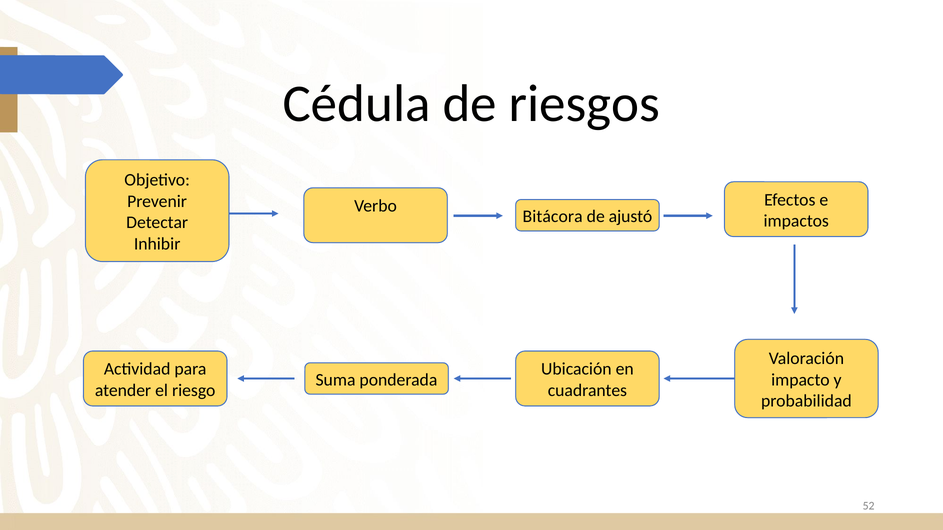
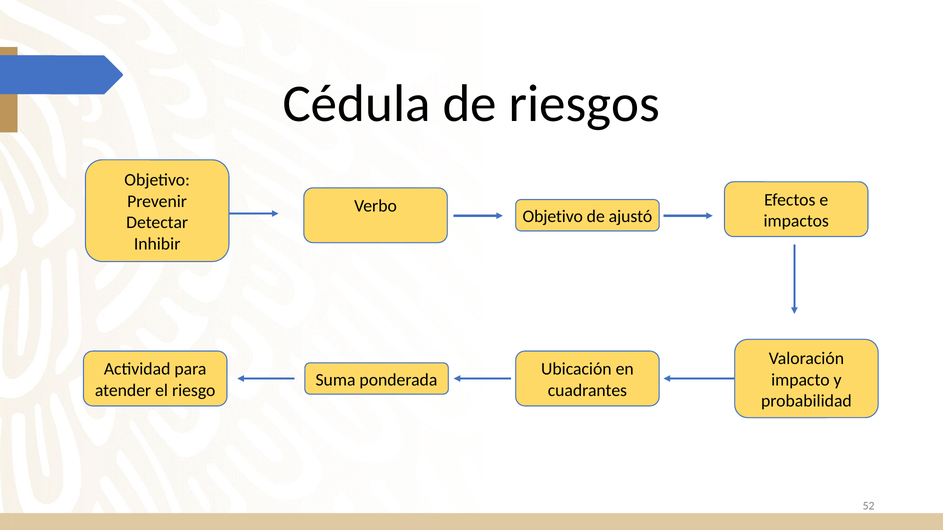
Bitácora: Bitácora -> Objetivo (553, 217)
